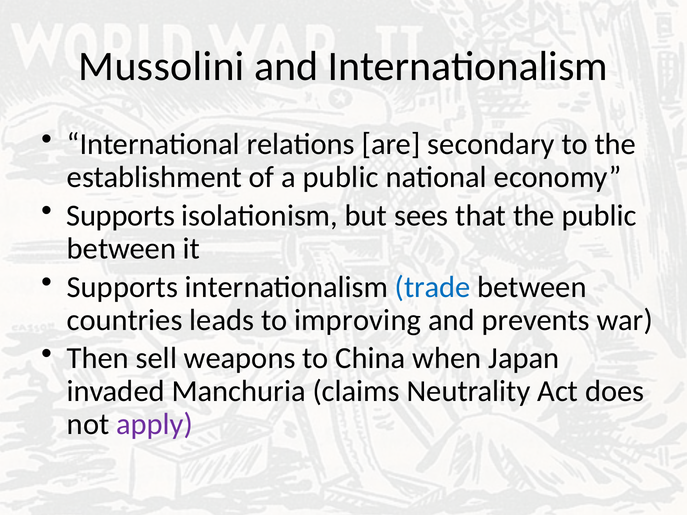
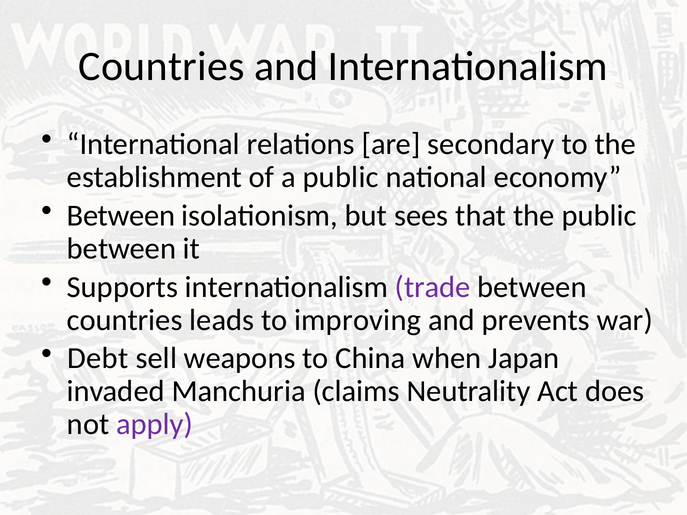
Mussolini: Mussolini -> Countries (161, 67)
Supports: Supports -> Between (121, 216)
trade colour: blue -> purple (433, 287)
Then: Then -> Debt (98, 359)
